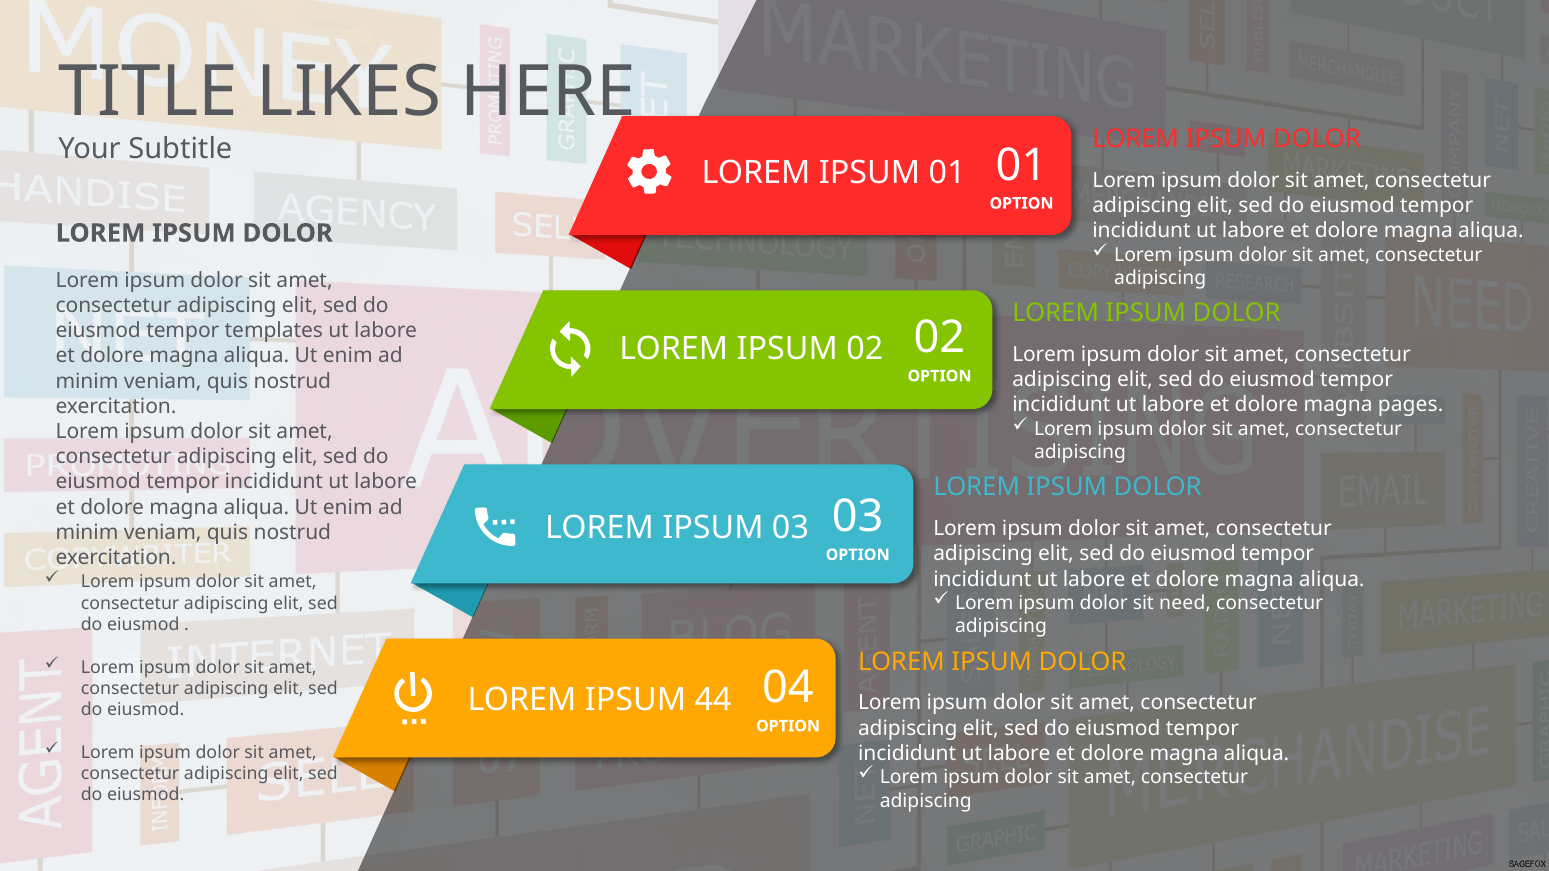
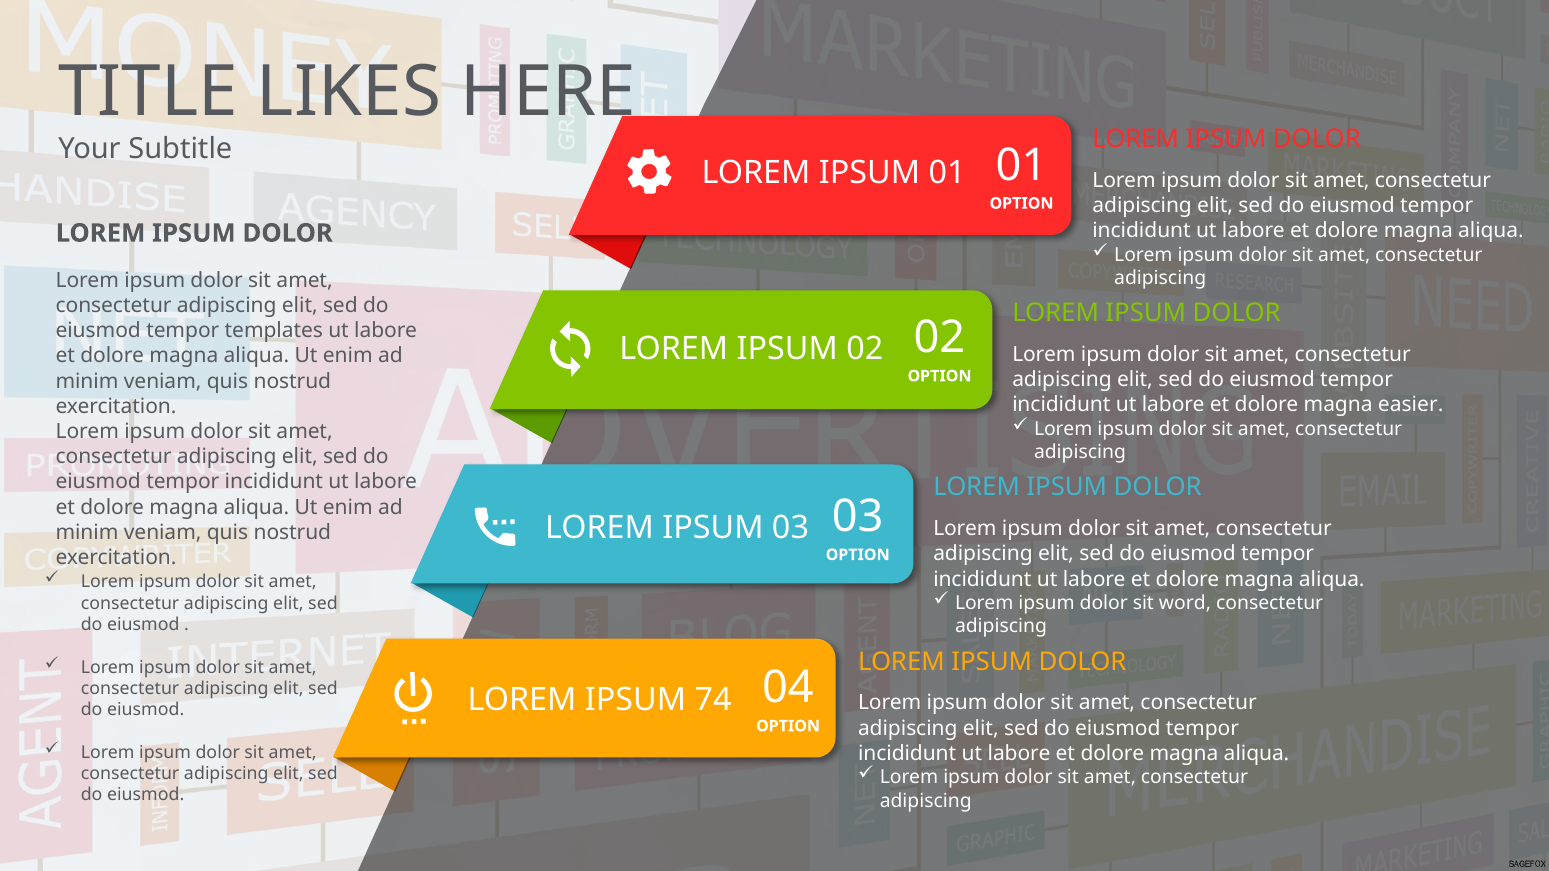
pages: pages -> easier (1411, 405)
need: need -> word (1185, 603)
44: 44 -> 74 (713, 700)
